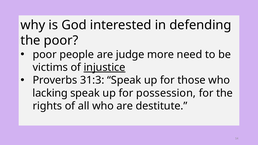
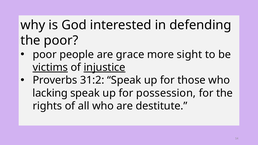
judge: judge -> grace (130, 55)
need: need -> sight (189, 55)
victims underline: none -> present (50, 67)
31:3: 31:3 -> 31:2 (92, 80)
